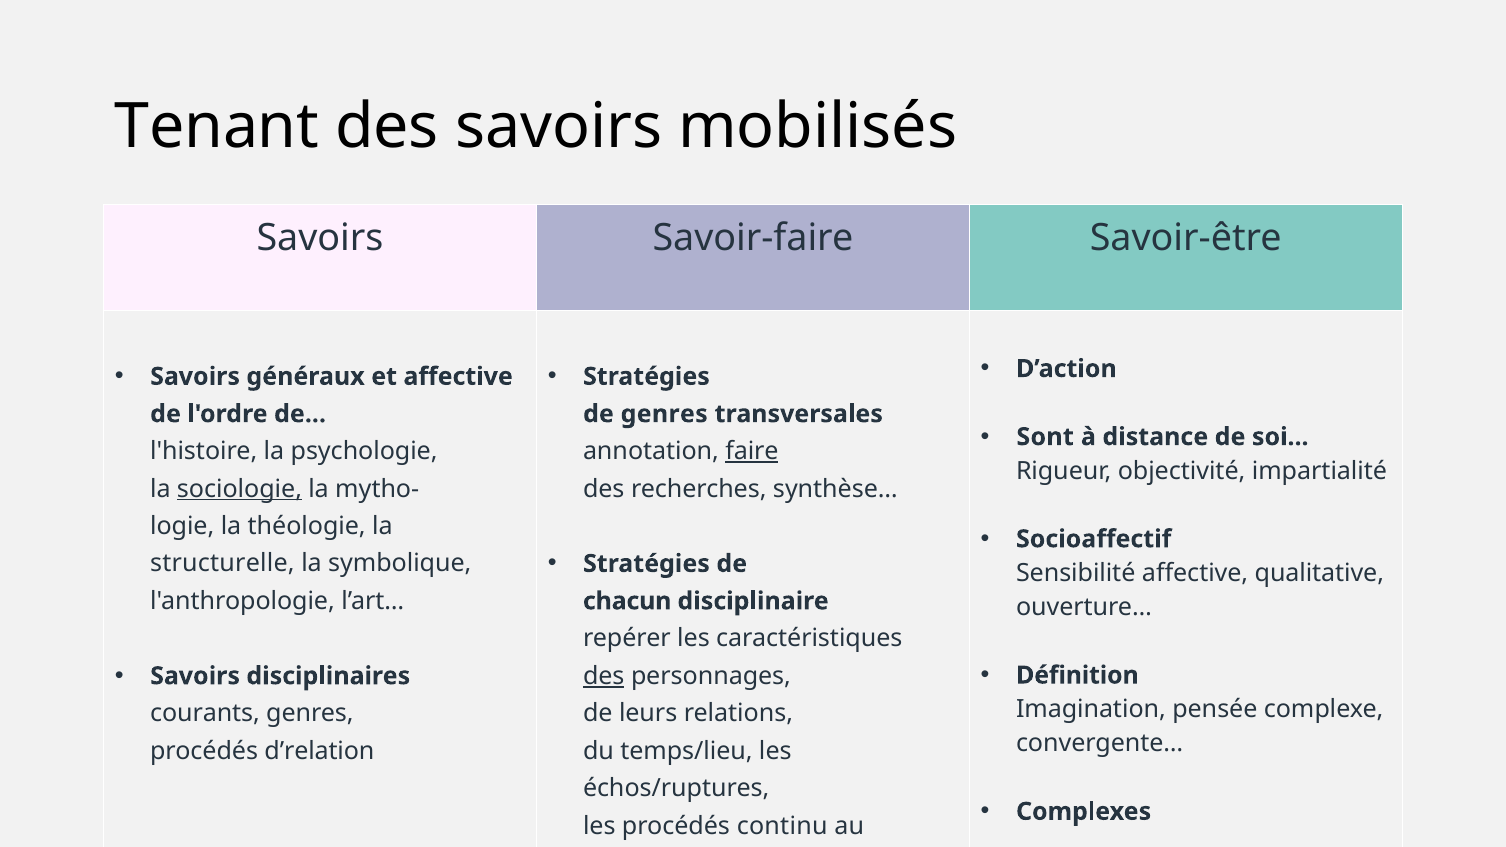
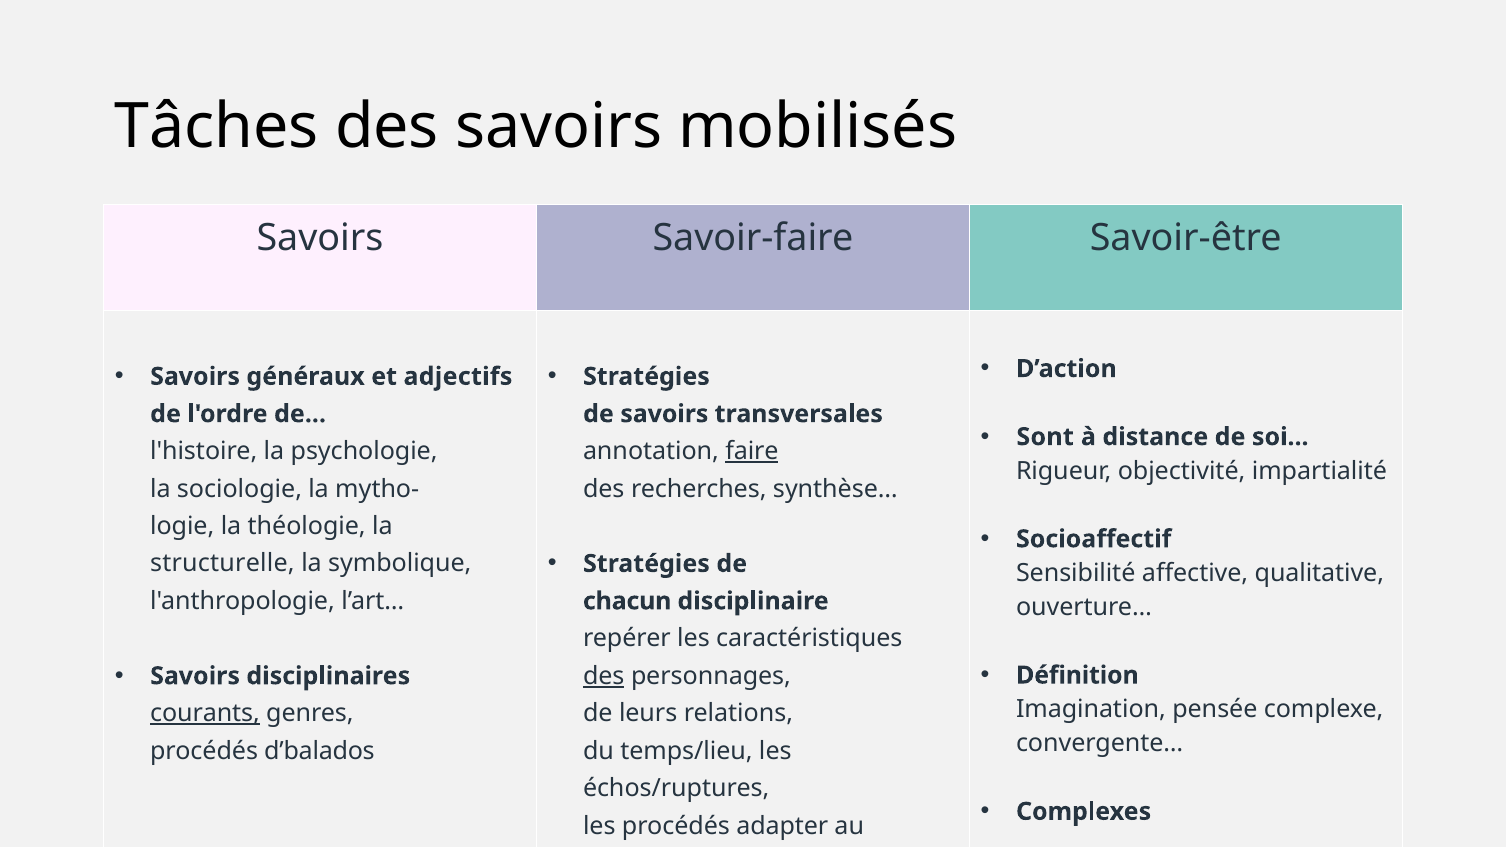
Tenant: Tenant -> Tâches (217, 127)
et affective: affective -> adjectifs (458, 377)
de genres: genres -> savoirs (664, 414)
sociologie underline: present -> none (239, 489)
courants underline: none -> present (205, 714)
d’relation: d’relation -> d’balados (319, 751)
continu: continu -> adapter (782, 826)
